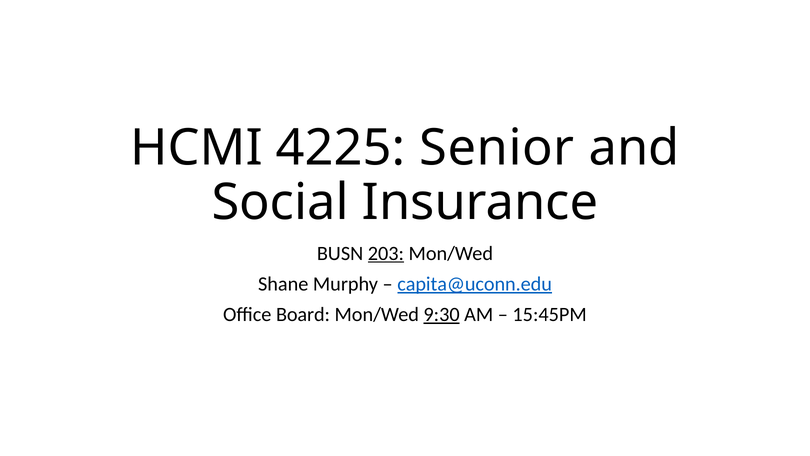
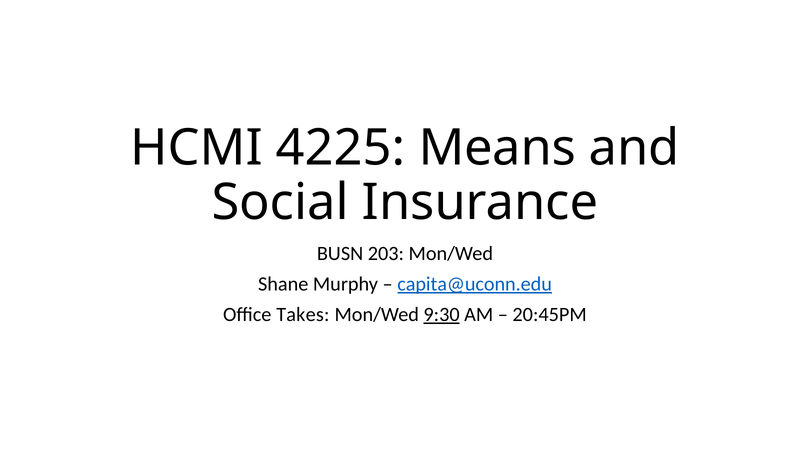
Senior: Senior -> Means (497, 148)
203 underline: present -> none (386, 253)
Board: Board -> Takes (303, 314)
15:45PM: 15:45PM -> 20:45PM (550, 314)
